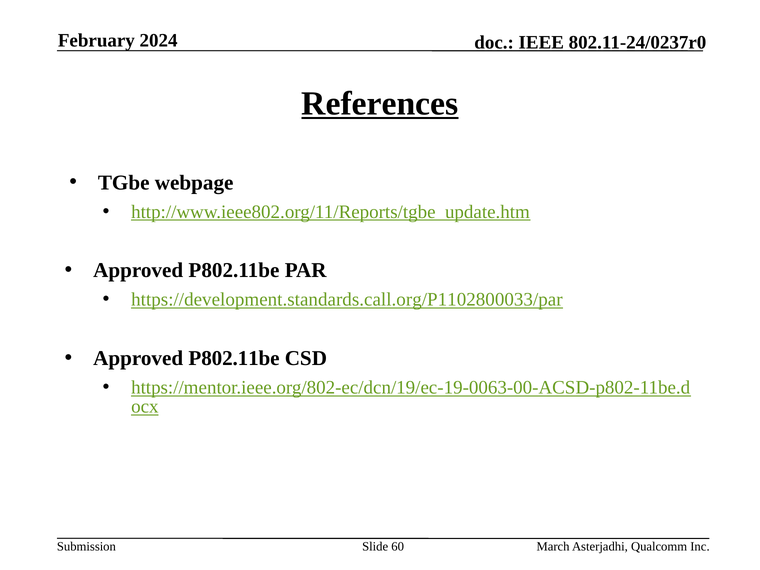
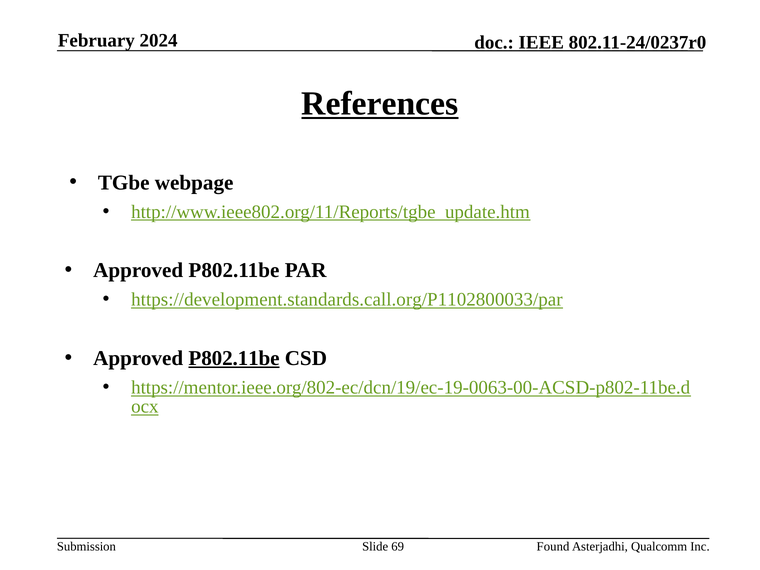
P802.11be underline: none -> present (234, 358)
60: 60 -> 69 (398, 547)
March: March -> Found (553, 547)
